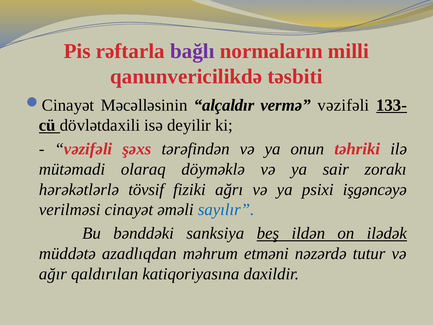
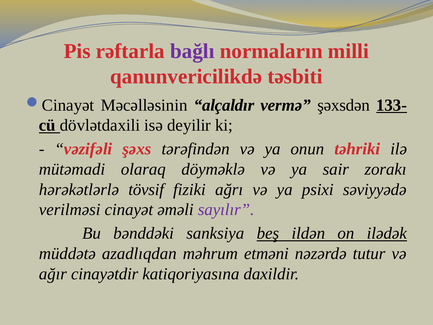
vermə vəzifəli: vəzifəli -> şəxsdən (344, 105)
işgəncəyə: işgəncəyə -> səviyyədə (375, 189)
sayılır colour: blue -> purple (226, 210)
qaldırılan: qaldırılan -> cinayətdir (105, 274)
